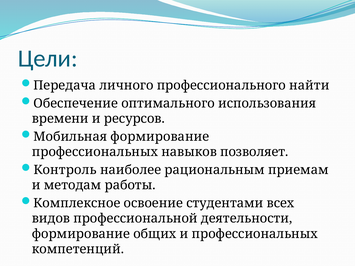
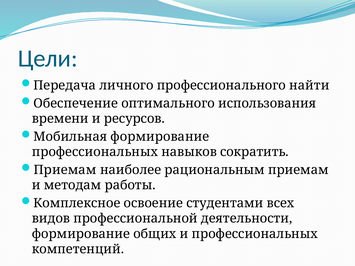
позволяет: позволяет -> сократить (254, 152)
Контроль: Контроль -> Приемам (65, 170)
